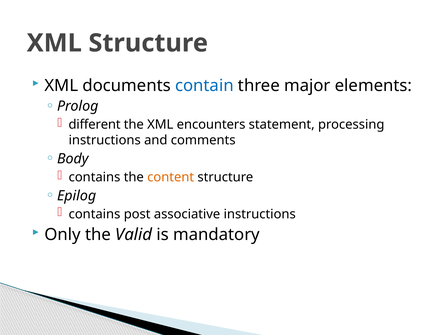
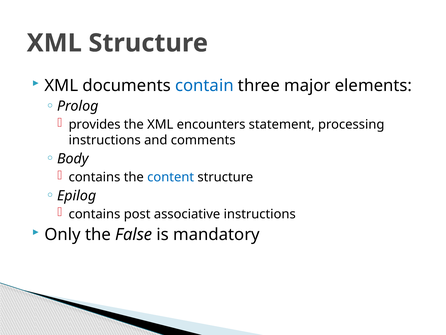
different: different -> provides (95, 125)
content colour: orange -> blue (171, 177)
Valid: Valid -> False (134, 234)
